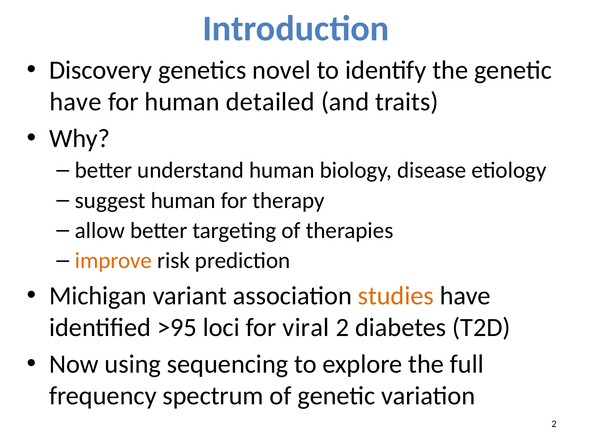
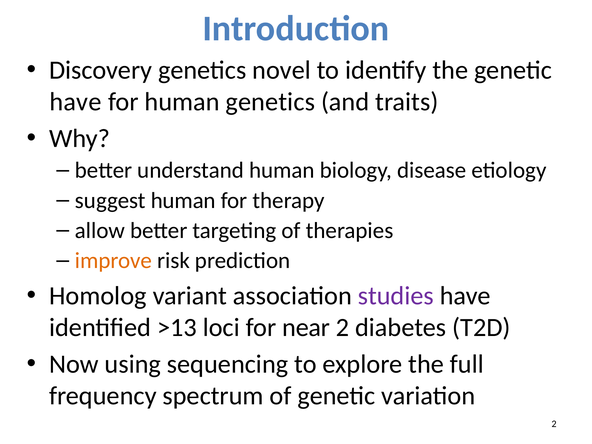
human detailed: detailed -> genetics (270, 102)
Michigan: Michigan -> Homolog (98, 296)
studies colour: orange -> purple (396, 296)
>95: >95 -> >13 (177, 327)
viral: viral -> near (306, 327)
